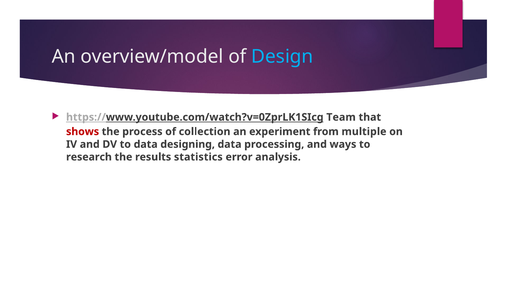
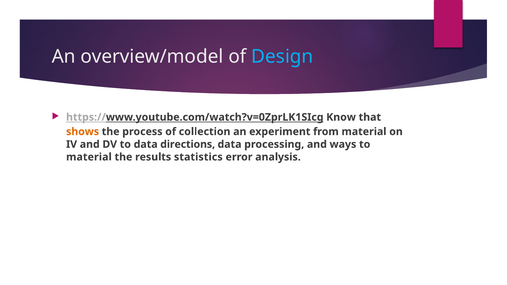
Team: Team -> Know (341, 117)
shows colour: red -> orange (83, 132)
from multiple: multiple -> material (364, 132)
designing: designing -> directions (188, 144)
research: research -> material (89, 157)
